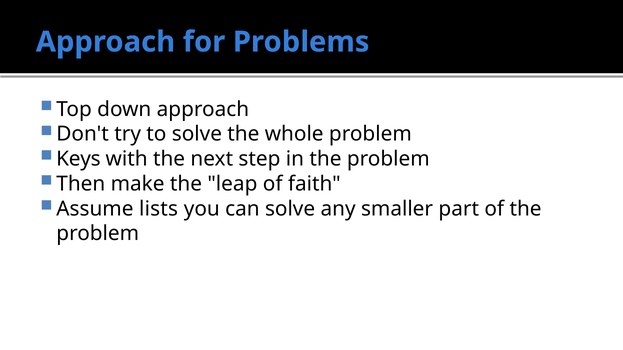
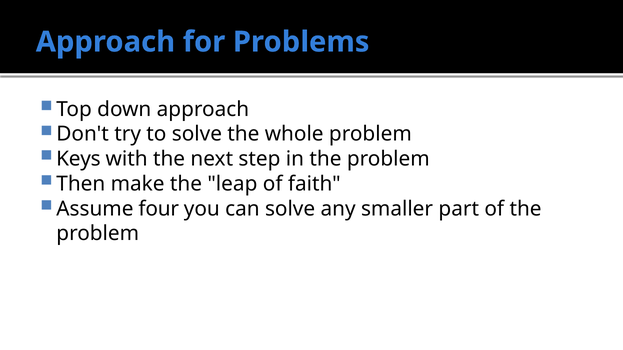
lists: lists -> four (159, 209)
